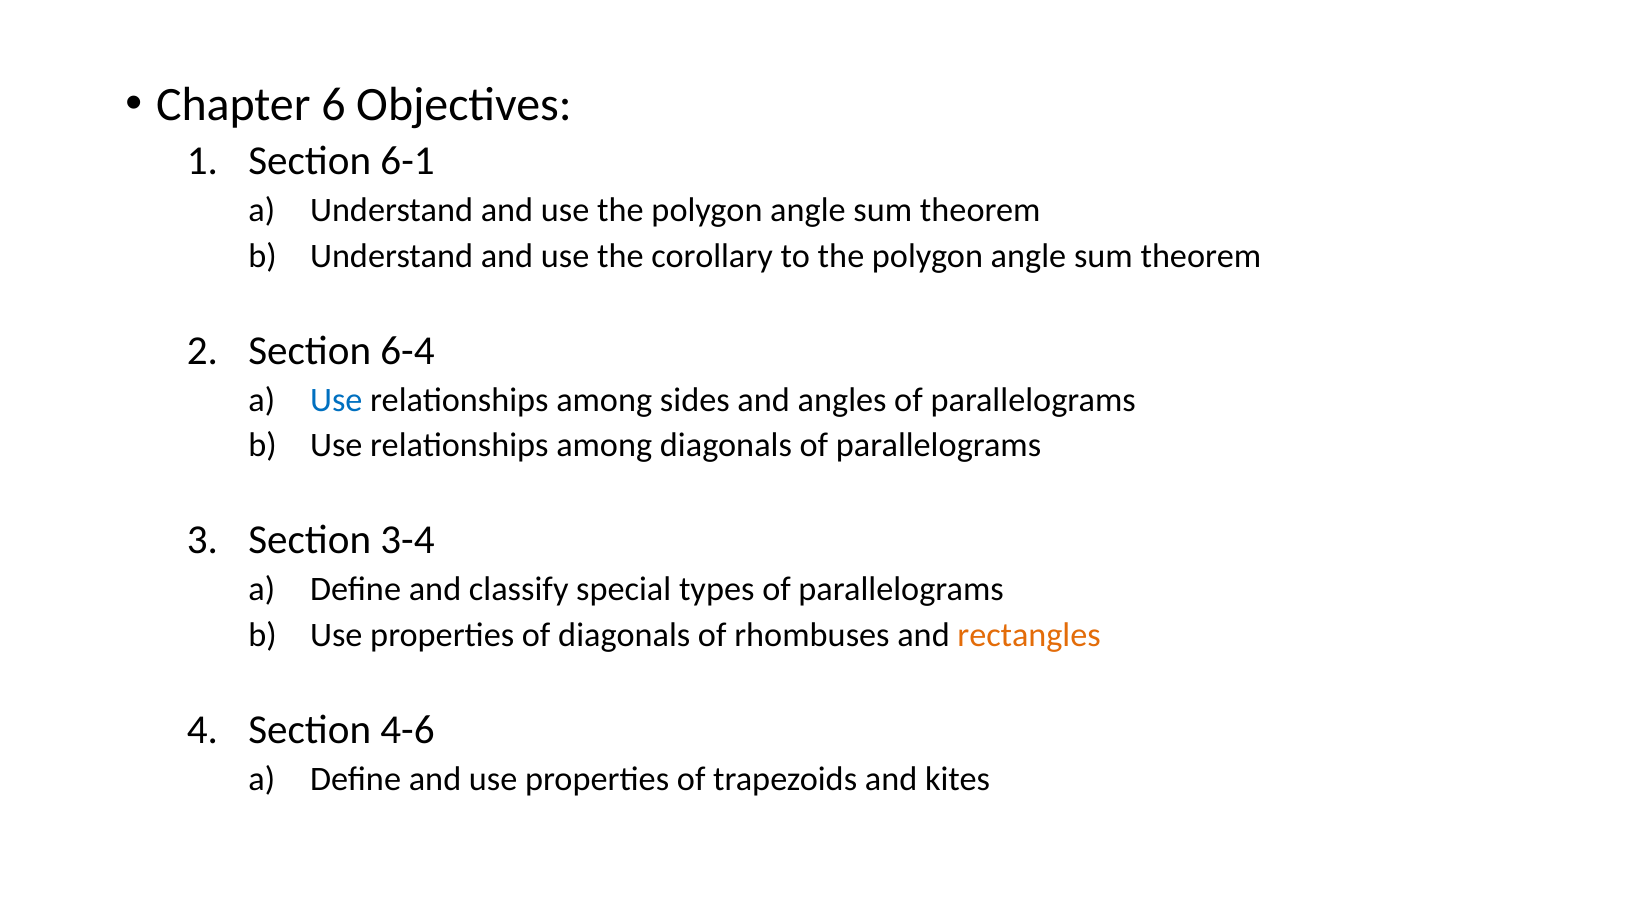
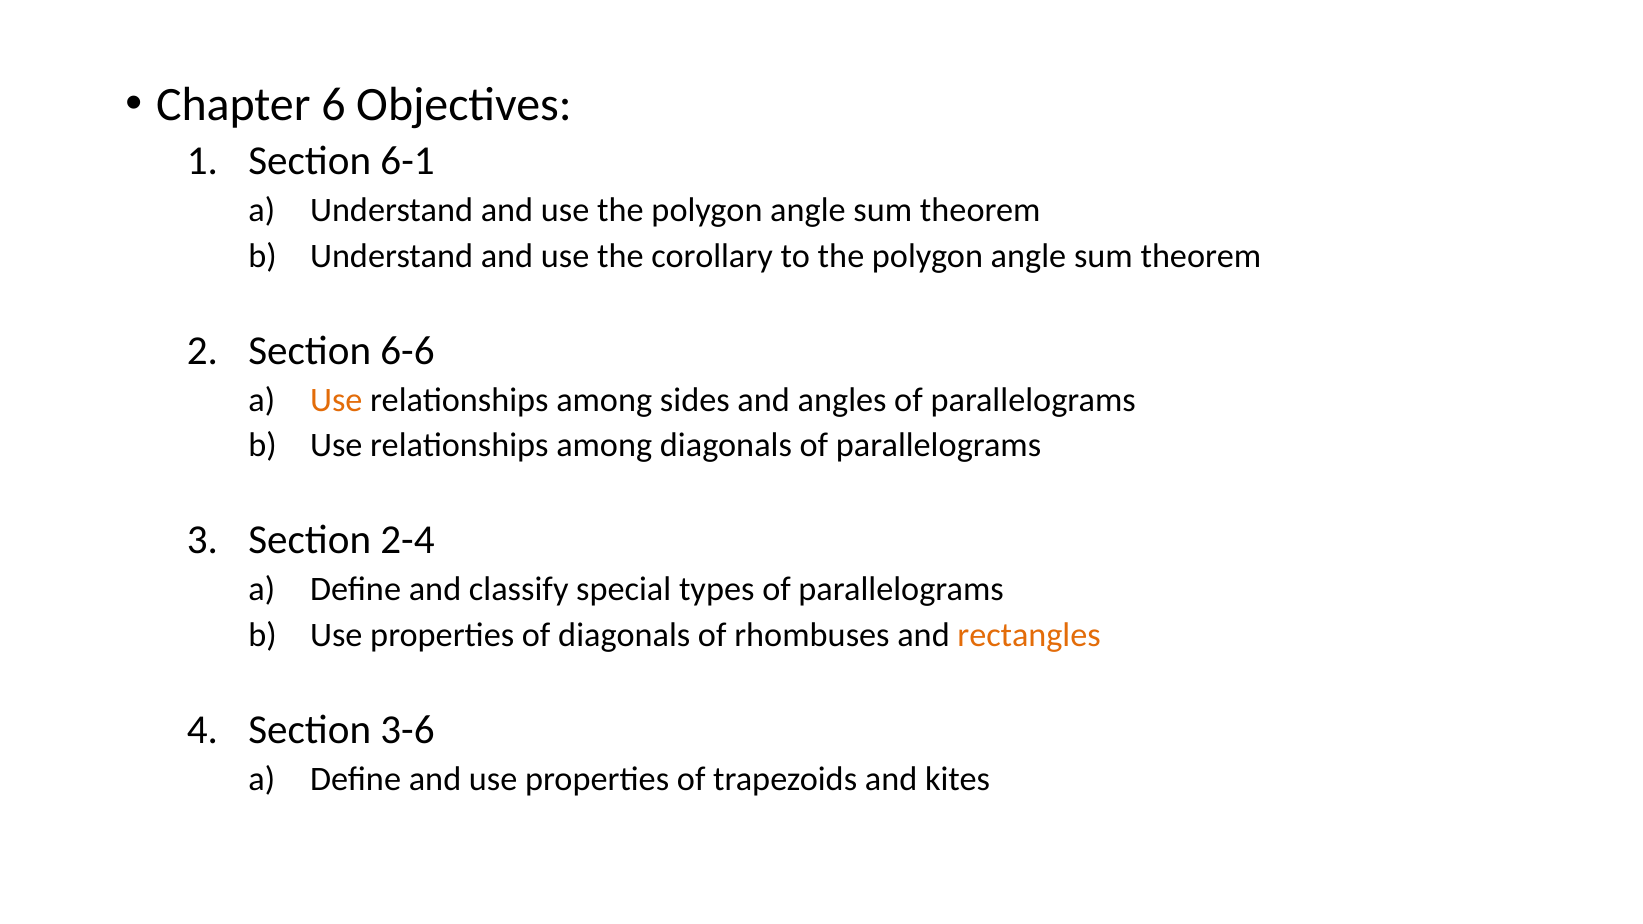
6-4: 6-4 -> 6-6 (408, 351)
Use colour: blue -> orange (336, 400)
3-4: 3-4 -> 2-4 (408, 540)
4-6: 4-6 -> 3-6 (408, 730)
